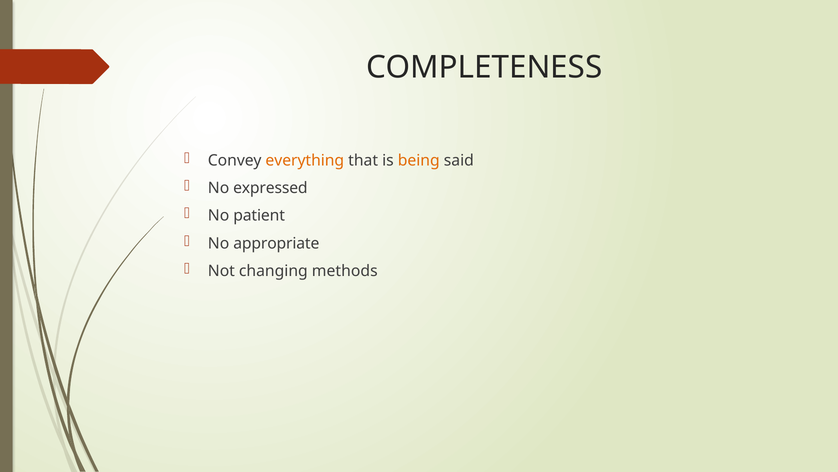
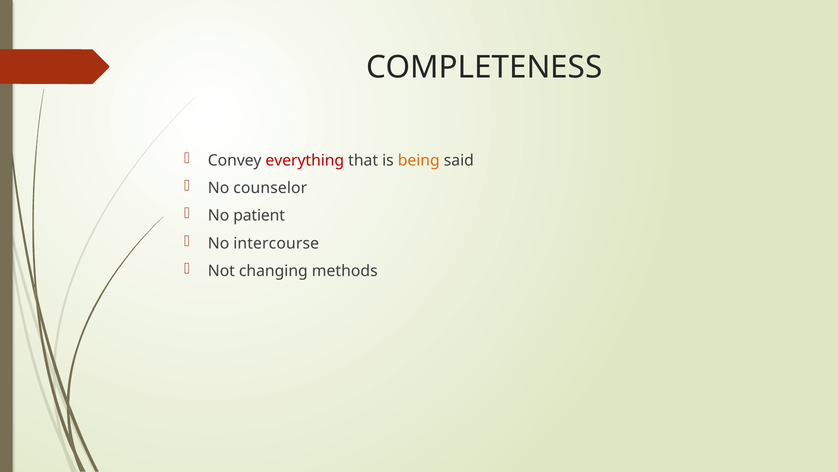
everything colour: orange -> red (305, 160)
expressed: expressed -> counselor (270, 188)
appropriate: appropriate -> intercourse (276, 243)
